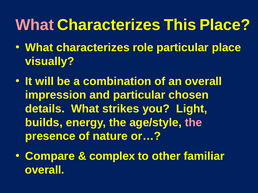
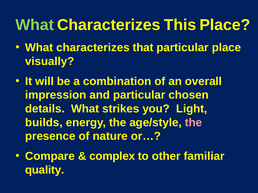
What colour: pink -> light green (35, 25)
role: role -> that (143, 48)
overall: overall -> quality (45, 170)
